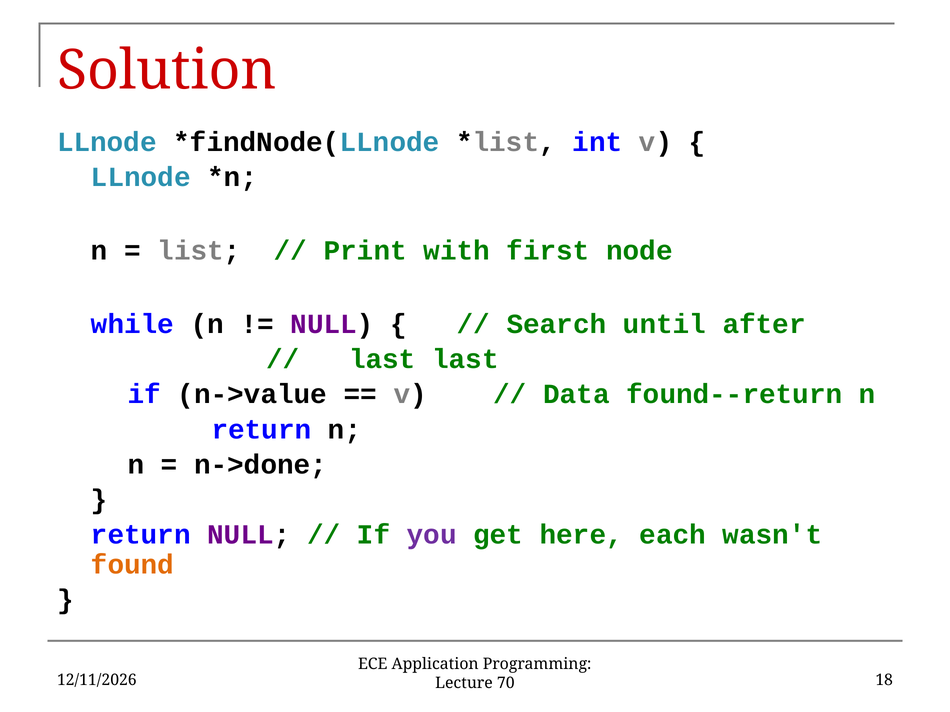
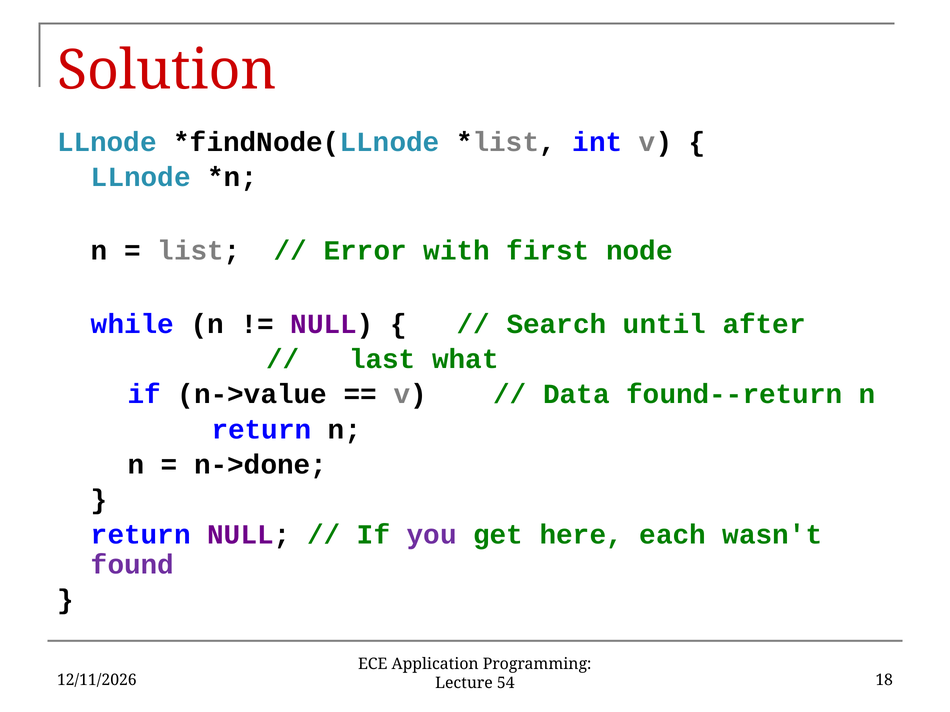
Print: Print -> Error (365, 251)
last last: last -> what (465, 359)
found colour: orange -> purple (133, 565)
70: 70 -> 54 (506, 683)
